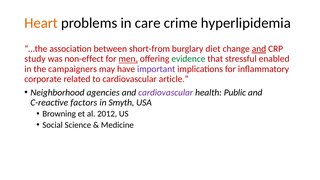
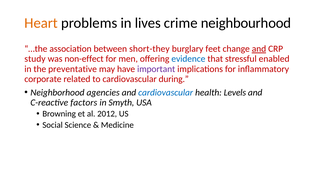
care: care -> lives (148, 23)
hyperlipidemia: hyperlipidemia -> neighbourhood (246, 23)
short-from: short-from -> short-they (149, 49)
diet: diet -> feet (213, 49)
men underline: present -> none (128, 59)
evidence colour: green -> blue (188, 59)
campaigners: campaigners -> preventative (73, 69)
article: article -> during (174, 79)
cardiovascular colour: purple -> blue (166, 92)
Public: Public -> Levels (235, 92)
